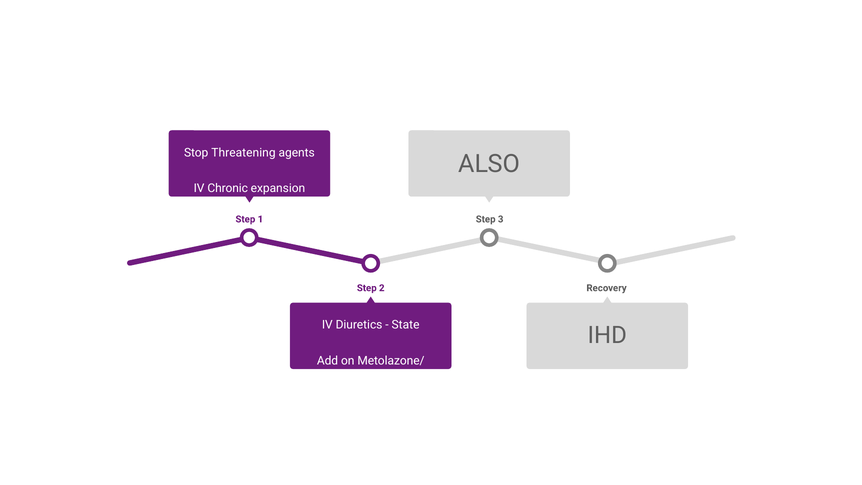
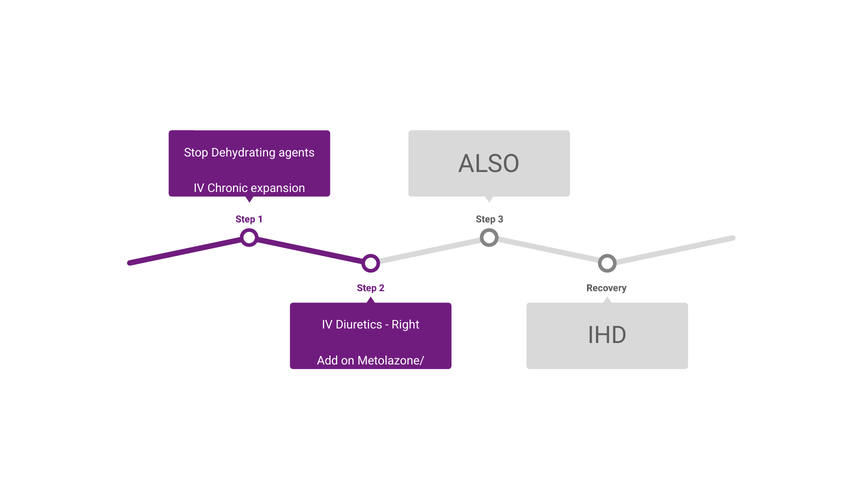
Threatening: Threatening -> Dehydrating (243, 153)
State: State -> Right (406, 325)
